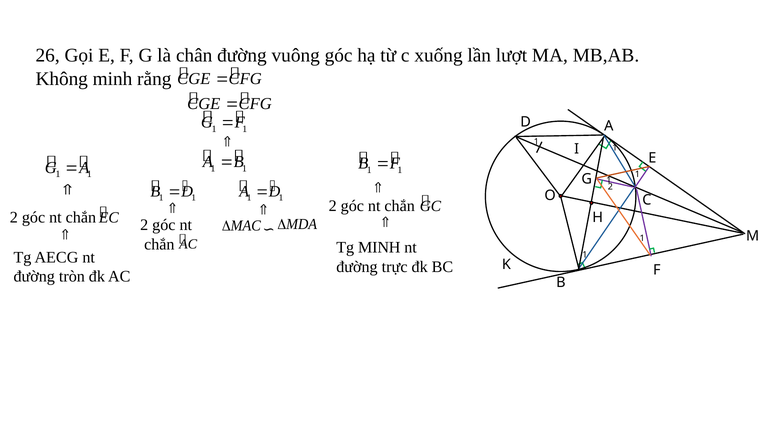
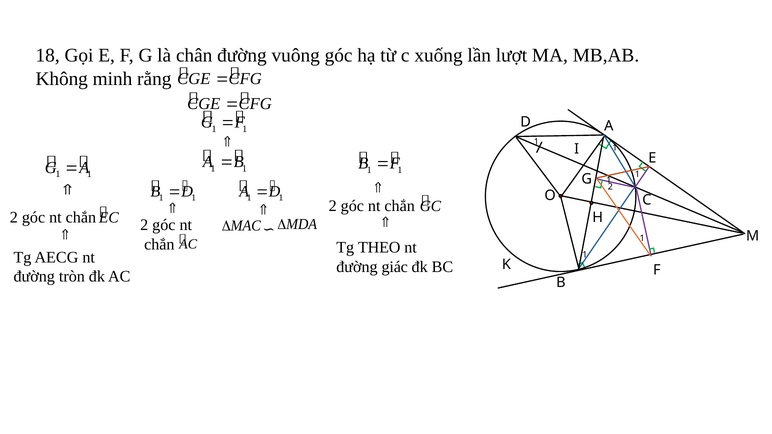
26: 26 -> 18 (48, 56)
Tg MINH: MINH -> THEO (379, 248)
trực: trực -> giác (395, 267)
